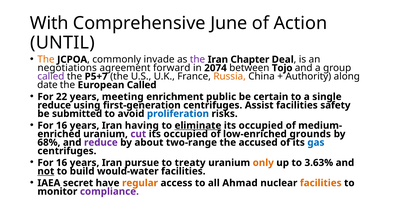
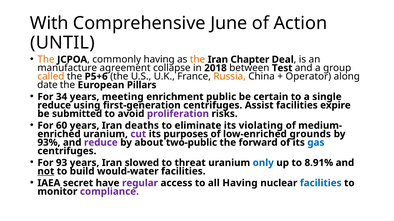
commonly invade: invade -> having (159, 60)
the colour: purple -> orange (198, 60)
negotiations: negotiations -> manufacture (67, 68)
forward: forward -> collapse (172, 68)
2074: 2074 -> 2018 (215, 68)
Tojo: Tojo -> Test (282, 68)
called colour: purple -> orange (51, 77)
P5+7: P5+7 -> P5+6 (96, 77)
Authority: Authority -> Operator (308, 77)
European Called: Called -> Pillars (142, 85)
22: 22 -> 34 (62, 97)
safety: safety -> expire (335, 106)
proliferation colour: blue -> purple (178, 114)
16: 16 -> 60 (62, 126)
having: having -> deaths (142, 126)
eliminate underline: present -> none (198, 126)
occupied: occupied -> violating (261, 126)
occupied: occupied -> purposes (186, 134)
68%: 68% -> 93% (49, 143)
two-range: two-range -> two-public (192, 143)
accused: accused -> forward (258, 143)
16: 16 -> 93 (62, 163)
pursue: pursue -> slowed (142, 163)
treaty: treaty -> threat (190, 163)
only colour: orange -> blue (263, 163)
3.63%: 3.63% -> 8.91% (319, 163)
regular colour: orange -> purple (140, 183)
all Ahmad: Ahmad -> Having (240, 183)
facilities colour: orange -> blue (321, 183)
